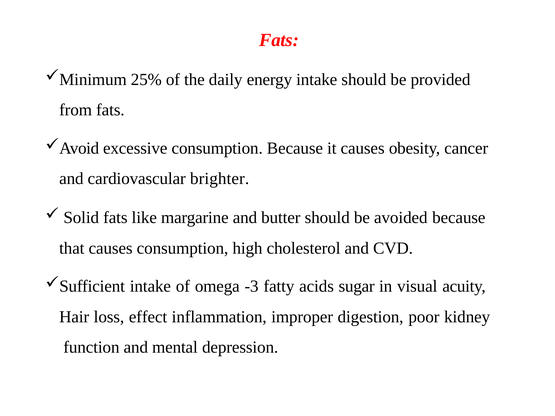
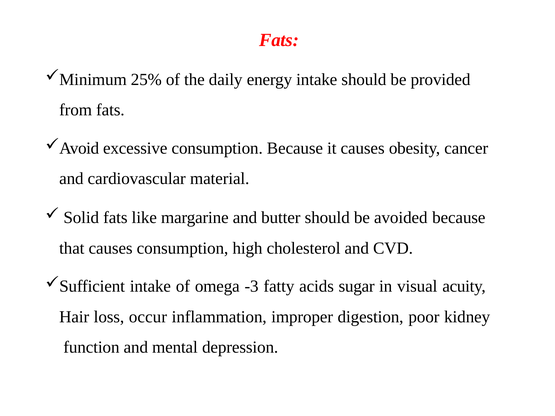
brighter: brighter -> material (220, 179)
effect: effect -> occur (148, 317)
